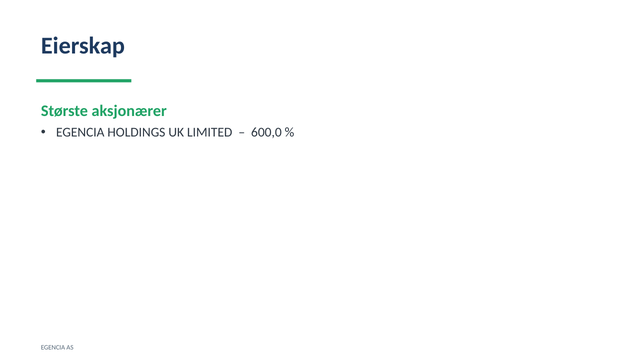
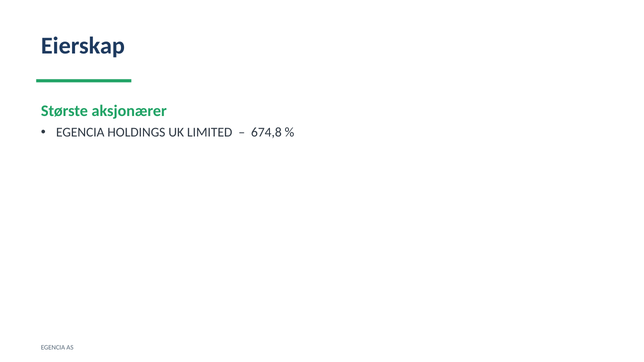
600,0: 600,0 -> 674,8 (266, 132)
